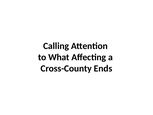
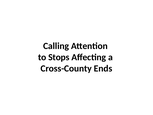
What: What -> Stops (59, 57)
